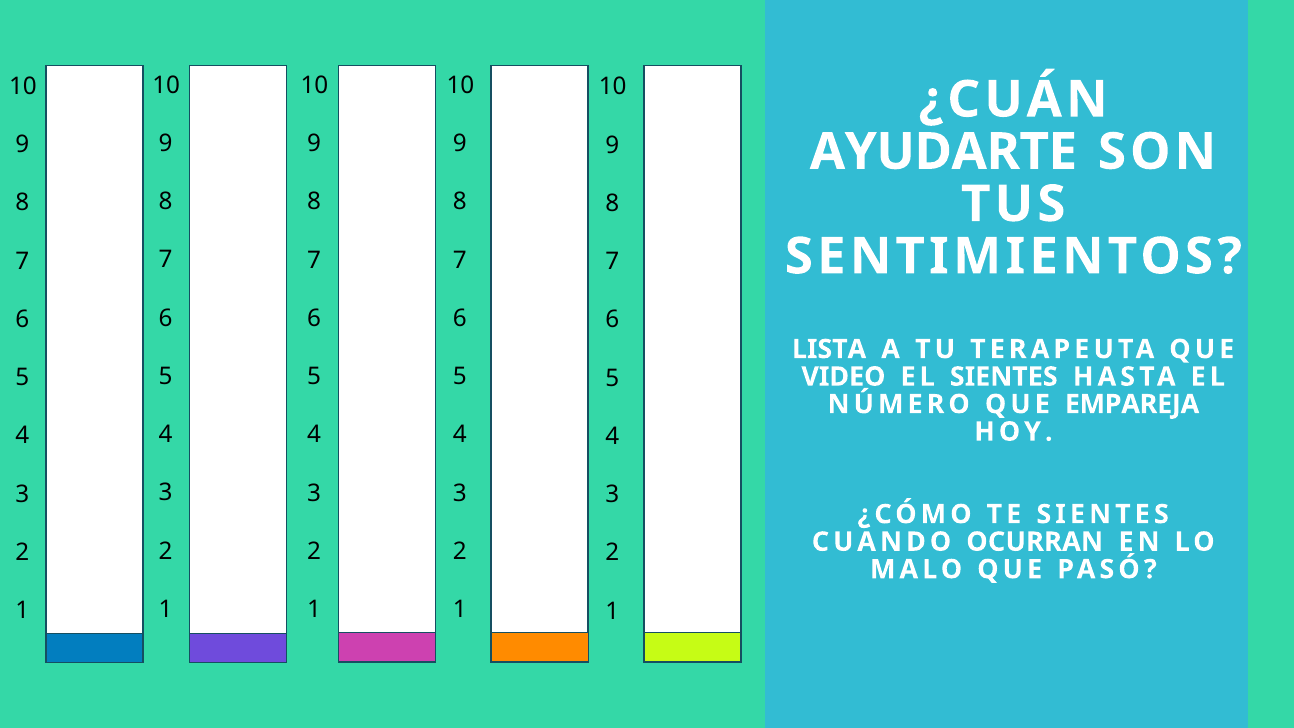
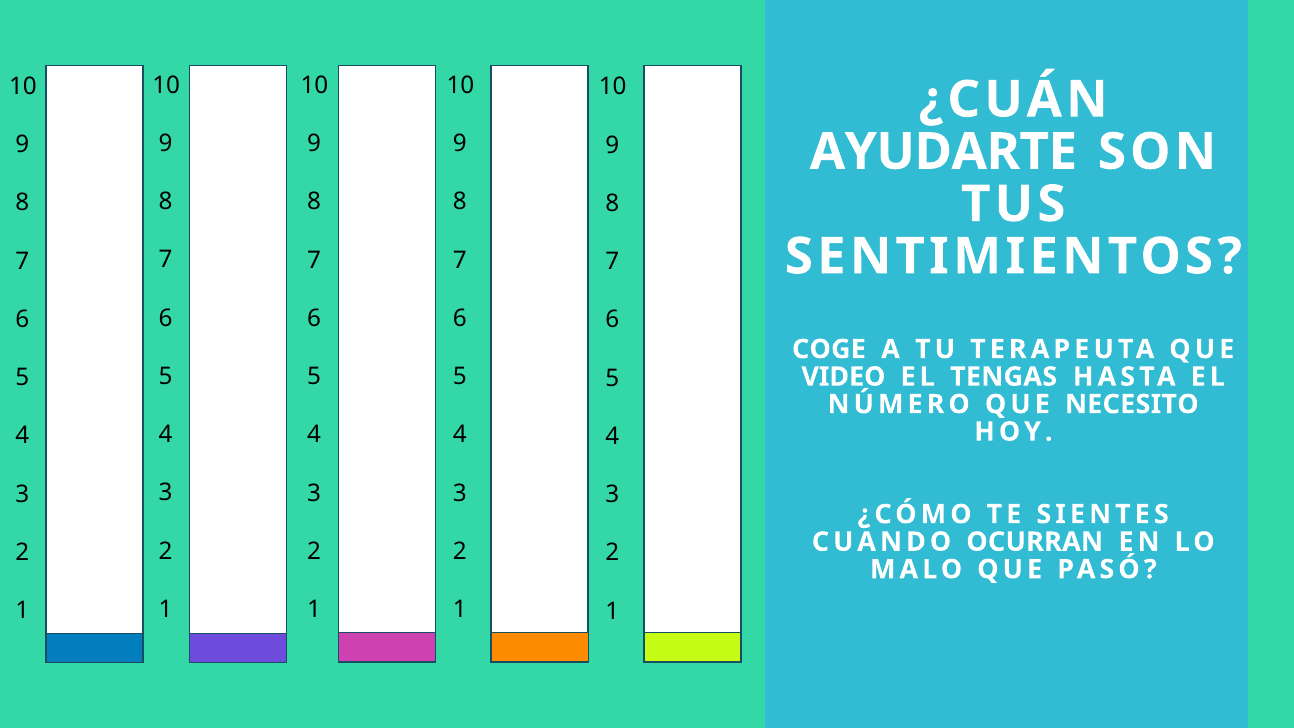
LISTA: LISTA -> COGE (829, 349)
EL SIENTES: SIENTES -> TENGAS (1004, 377)
EMPAREJA: EMPAREJA -> NECESITO (1132, 404)
